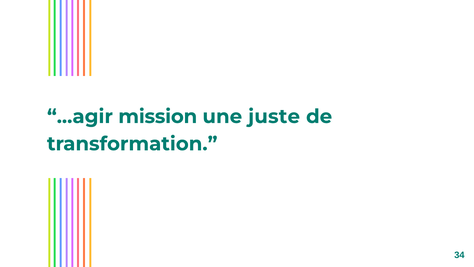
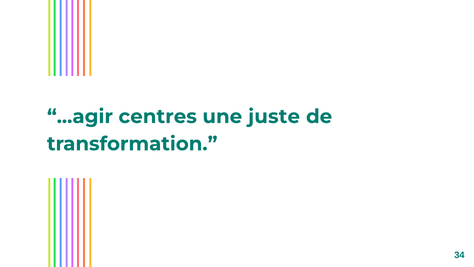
mission: mission -> centres (158, 116)
